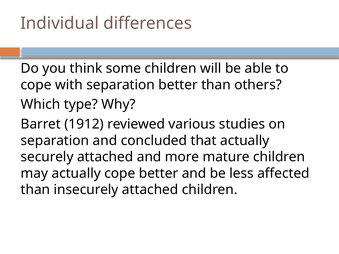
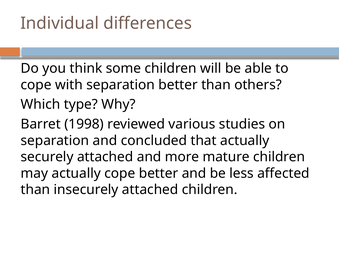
1912: 1912 -> 1998 (84, 124)
